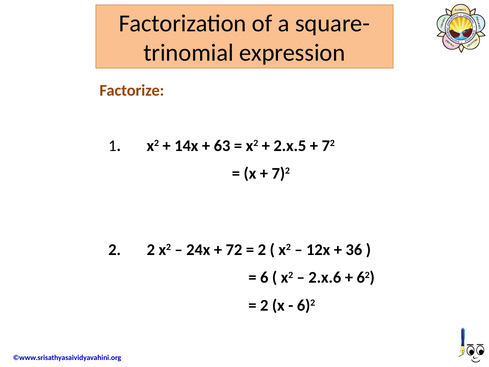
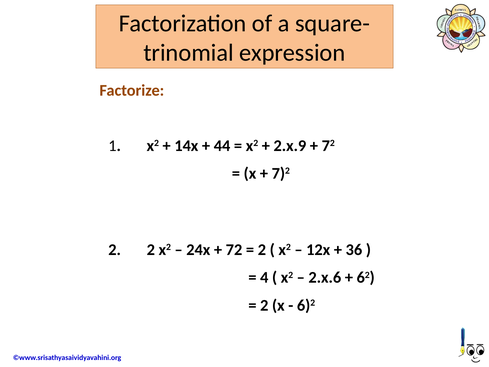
63: 63 -> 44 (222, 146)
2.x.5: 2.x.5 -> 2.x.9 (290, 146)
6: 6 -> 4 (264, 277)
